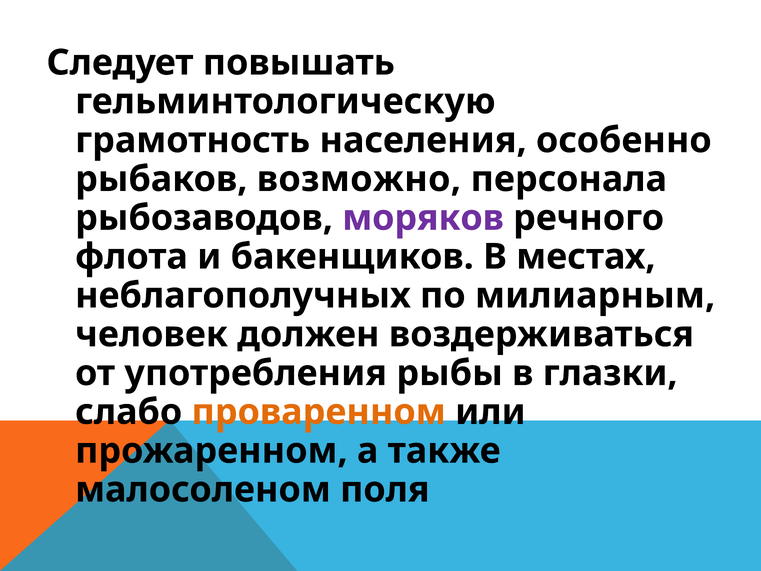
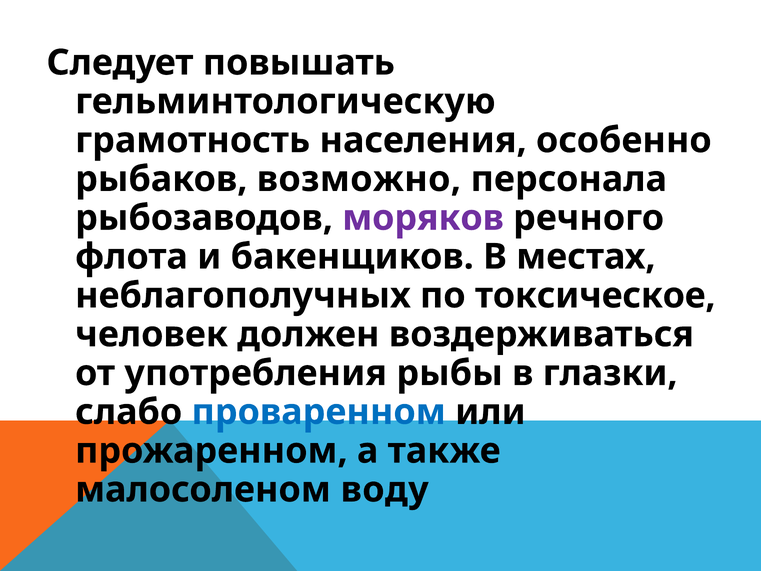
милиарным: милиарным -> токсическое (595, 295)
проваренном colour: orange -> blue (319, 412)
поля: поля -> воду (385, 489)
